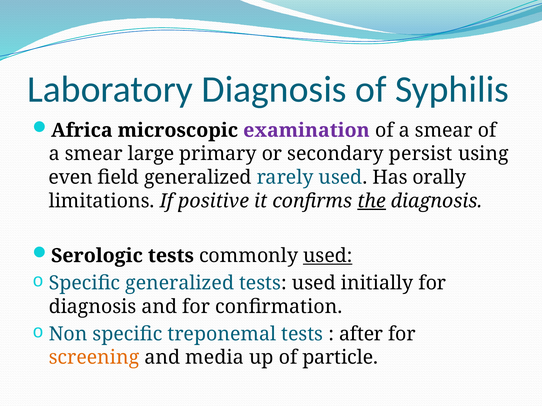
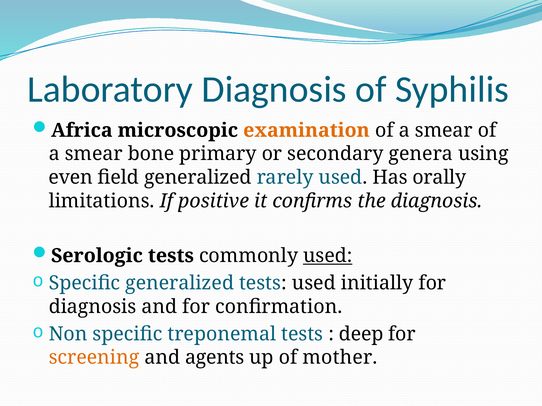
examination colour: purple -> orange (306, 131)
large: large -> bone (151, 154)
persist: persist -> genera (421, 154)
the underline: present -> none (372, 201)
after: after -> deep (361, 334)
media: media -> agents (215, 358)
particle: particle -> mother (340, 358)
